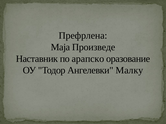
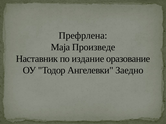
арапско: арапско -> издание (88, 59)
Малку: Малку -> Заедно (129, 71)
